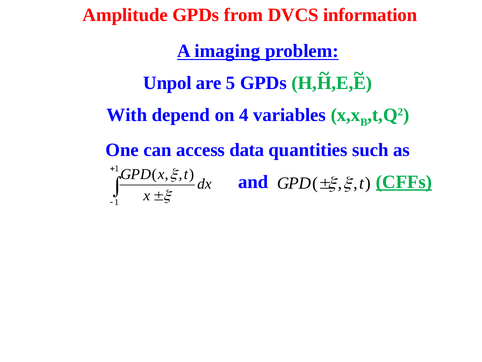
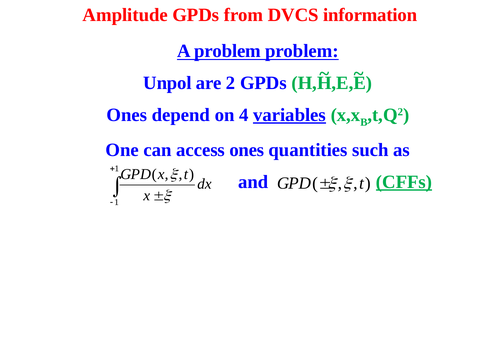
A imaging: imaging -> problem (227, 51)
5: 5 -> 2 (231, 83)
With: With -> Ones (127, 115)
variables underline: none -> present (289, 115)
access data: data -> ones (247, 150)
